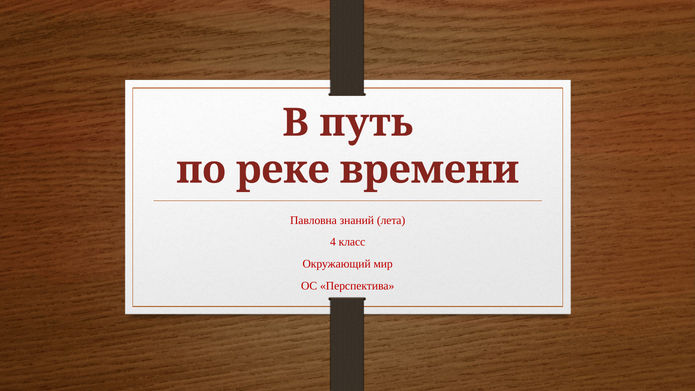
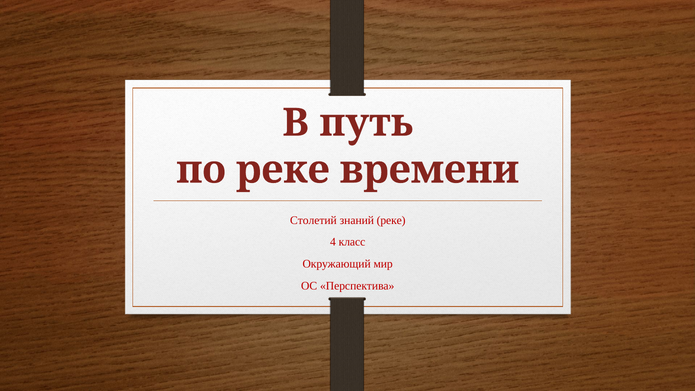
Павловна: Павловна -> Столетий (313, 220)
знаний лета: лета -> реке (391, 220)
